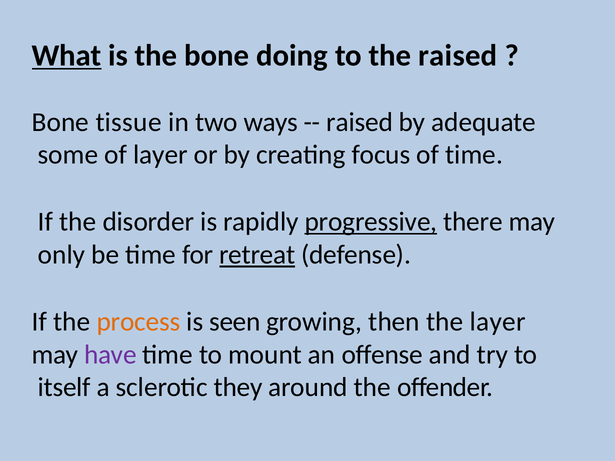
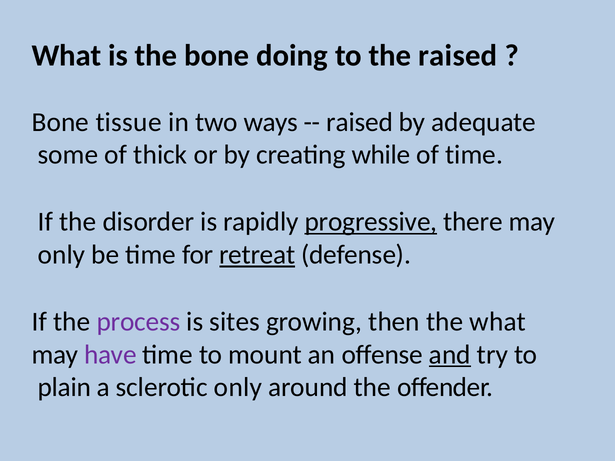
What underline: present -> none (67, 56)
of layer: layer -> thick (160, 155)
focus: focus -> while (381, 155)
process colour: orange -> purple (139, 322)
seen: seen -> sites (235, 322)
the layer: layer -> what (498, 322)
and underline: none -> present (450, 355)
itself: itself -> plain (64, 388)
sclerotic they: they -> only (238, 388)
